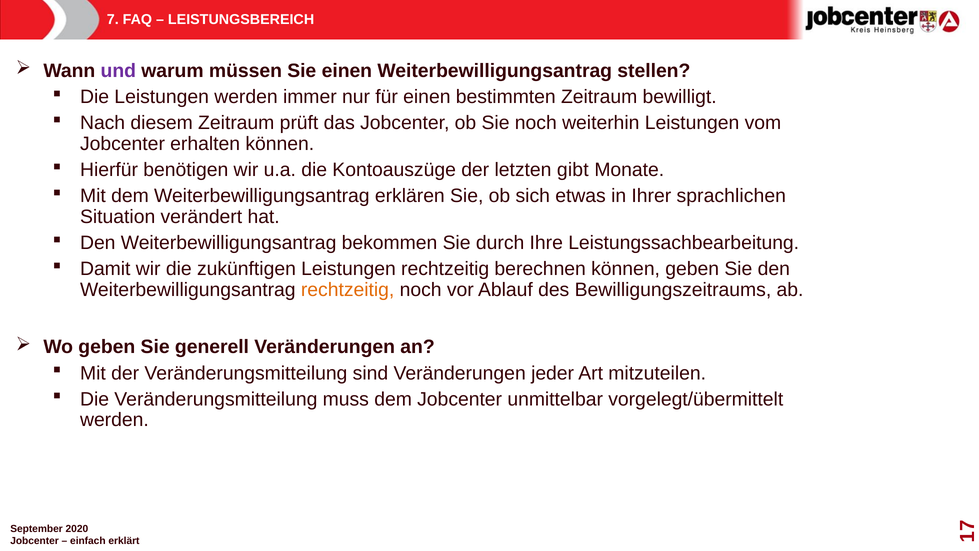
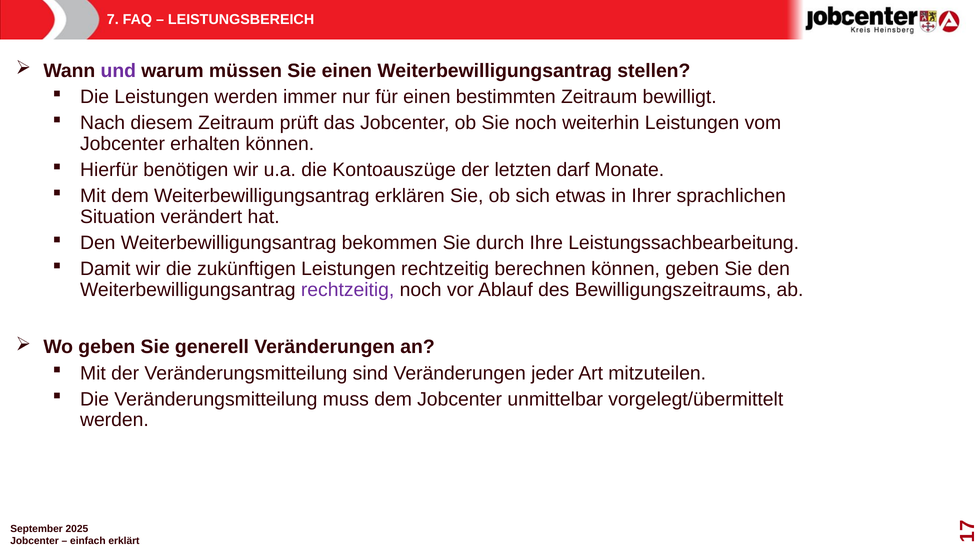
gibt: gibt -> darf (573, 170)
rechtzeitig colour: orange -> purple (348, 290)
2020: 2020 -> 2025 (77, 528)
